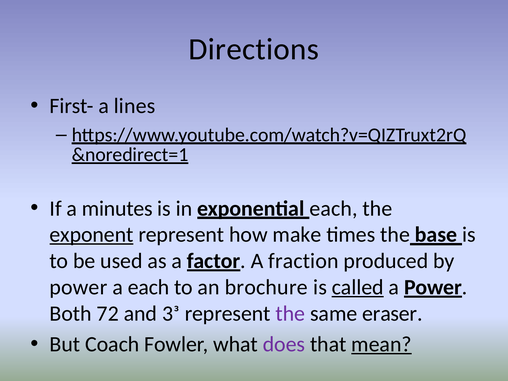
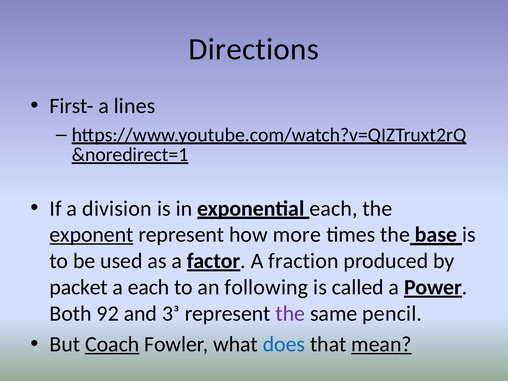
minutes: minutes -> division (117, 208)
make: make -> more (297, 235)
power: power -> packet (79, 287)
brochure: brochure -> following (266, 287)
called underline: present -> none (358, 287)
72: 72 -> 92 (108, 313)
eraser: eraser -> pencil (392, 313)
Coach underline: none -> present (112, 344)
does colour: purple -> blue (284, 344)
